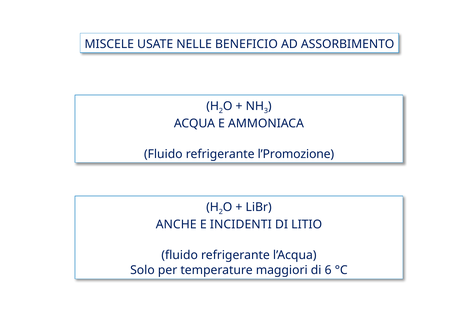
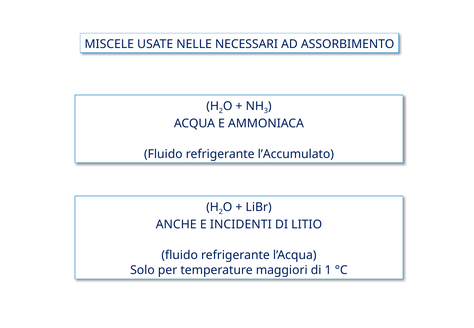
BENEFICIO: BENEFICIO -> NECESSARI (247, 44)
l’Promozione: l’Promozione -> l’Accumulato (296, 154)
6: 6 -> 1 (328, 270)
